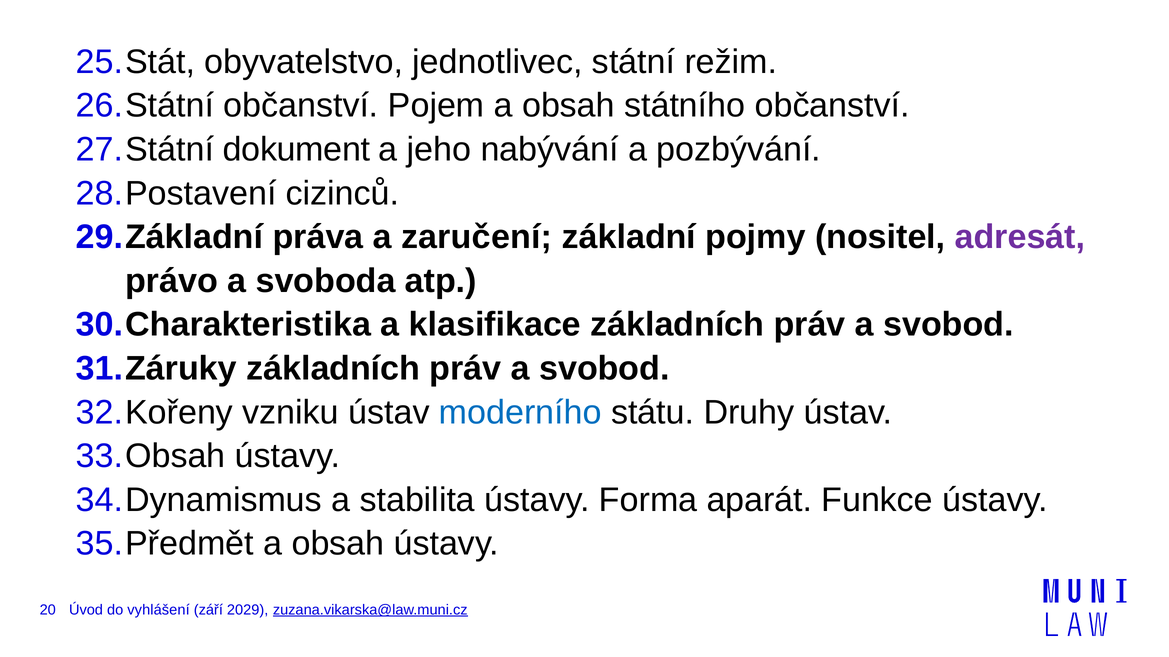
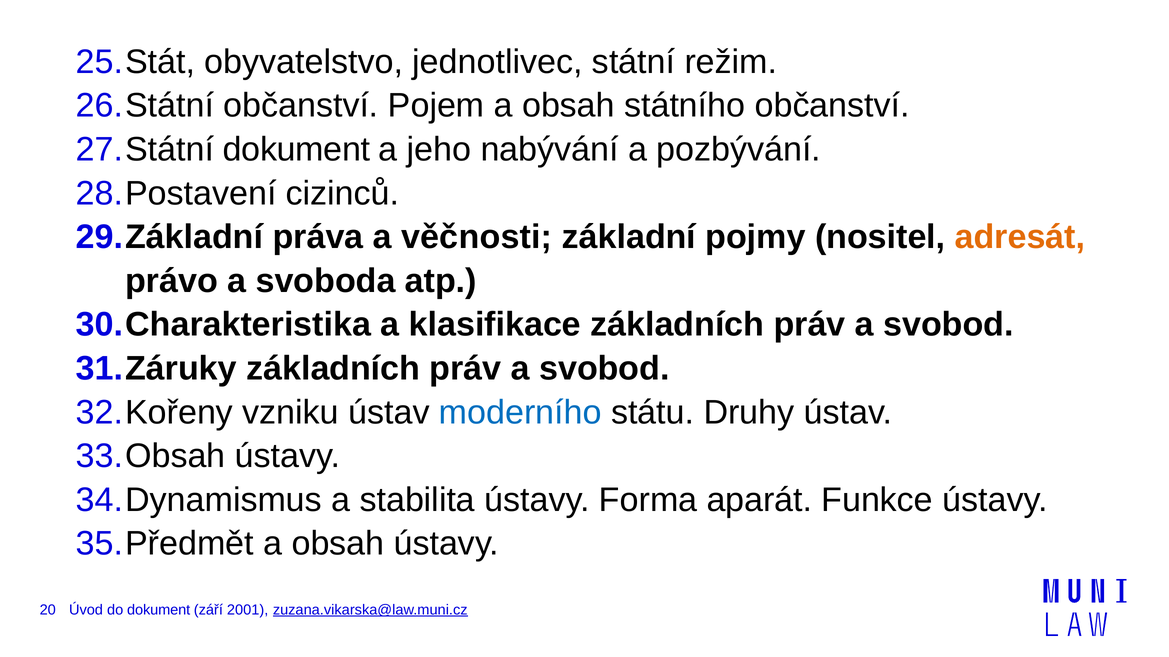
zaručení: zaručení -> věčnosti (477, 237)
adresát colour: purple -> orange (1020, 237)
do vyhlášení: vyhlášení -> dokument (159, 610)
2029: 2029 -> 2001 (248, 610)
